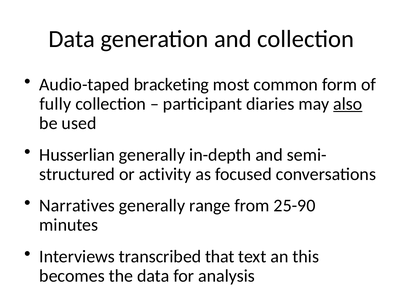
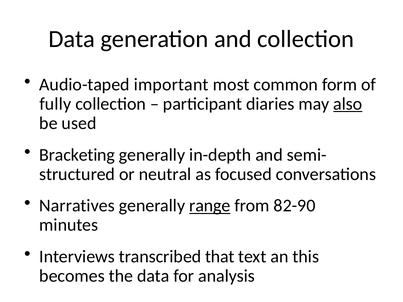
bracketing: bracketing -> important (171, 85)
Husserlian: Husserlian -> Bracketing (77, 155)
activity: activity -> neutral (165, 174)
range underline: none -> present (210, 206)
25-90: 25-90 -> 82-90 (295, 206)
